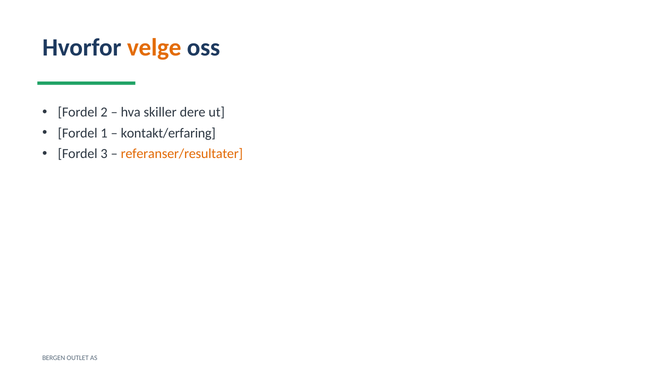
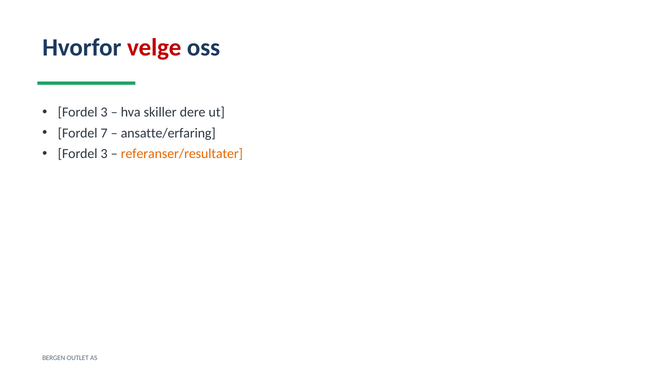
velge colour: orange -> red (154, 47)
2: 2 -> 3 (104, 112)
1: 1 -> 7 (104, 133)
kontakt/erfaring: kontakt/erfaring -> ansatte/erfaring (168, 133)
